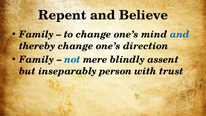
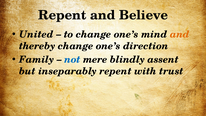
Family: Family -> United (36, 34)
and colour: blue -> orange (180, 34)
inseparably person: person -> repent (116, 71)
